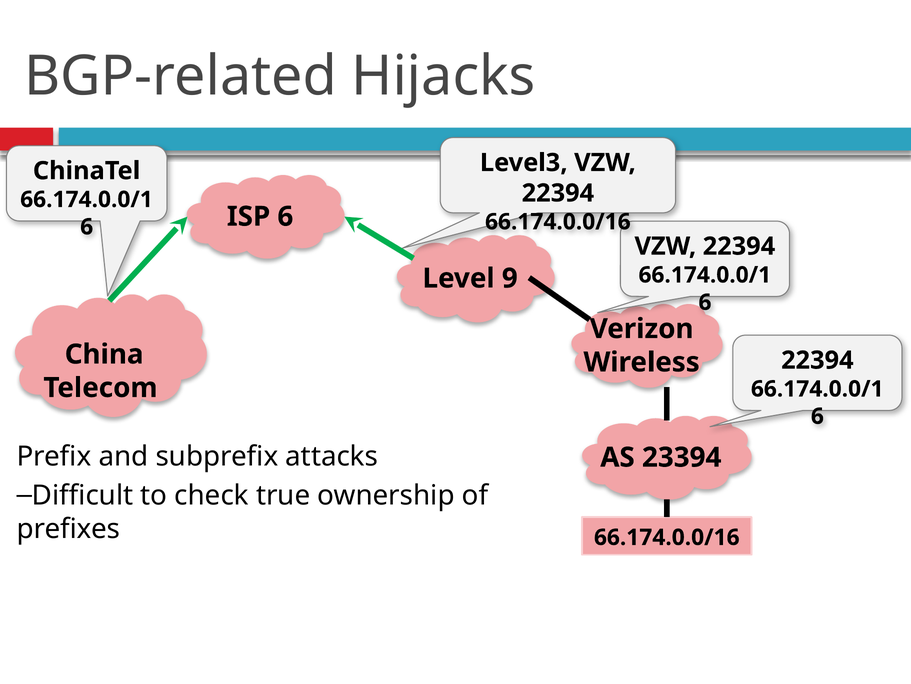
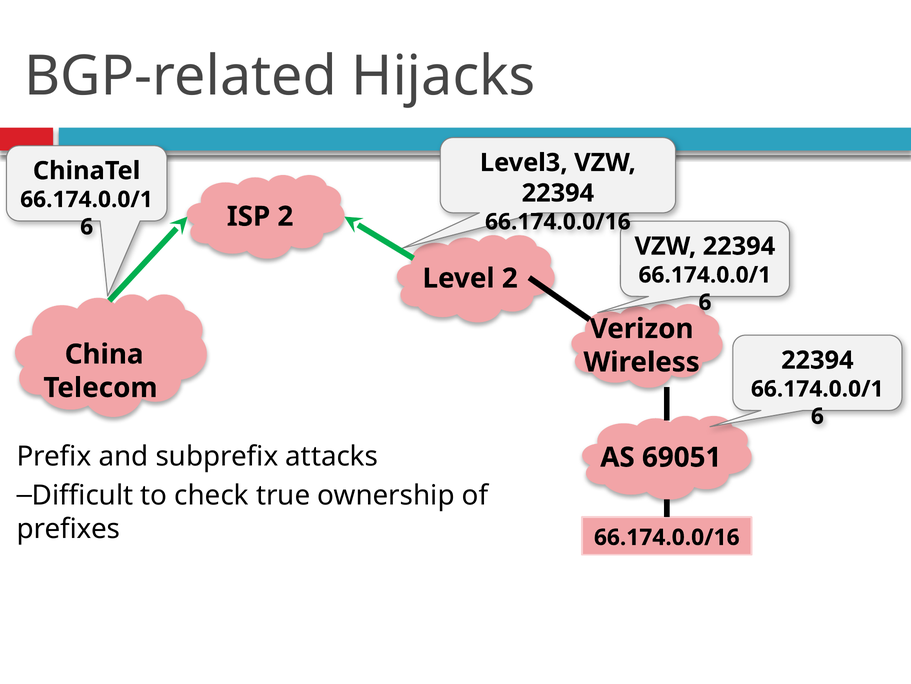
ISP 6: 6 -> 2 (285, 216)
Level 9: 9 -> 2 (510, 278)
23394: 23394 -> 69051 (682, 457)
